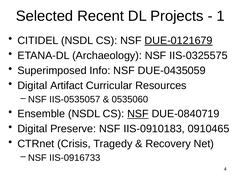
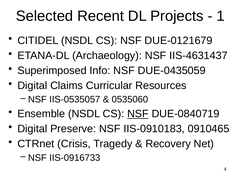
DUE-0121679 underline: present -> none (179, 41)
IIS-0325575: IIS-0325575 -> IIS-4631437 (198, 56)
Artifact: Artifact -> Claims (67, 86)
